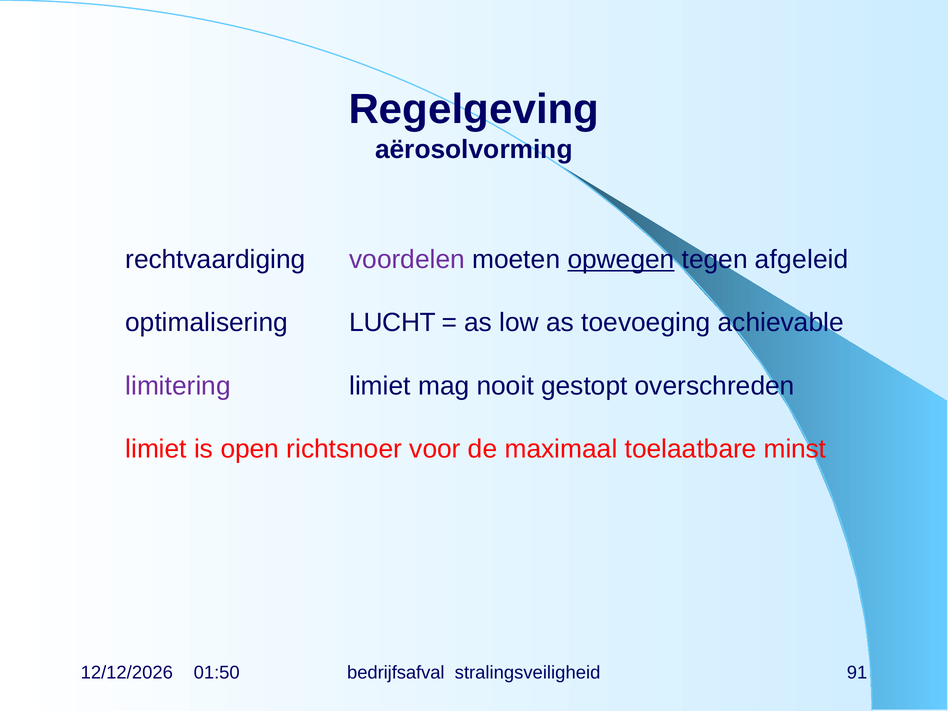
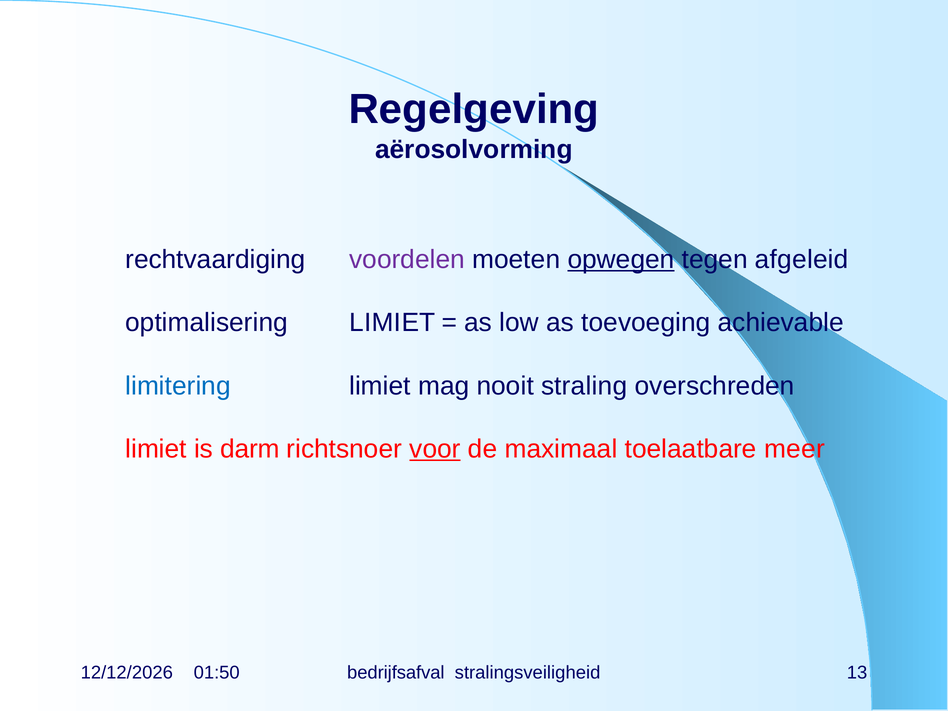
optimalisering LUCHT: LUCHT -> LIMIET (392, 323)
limitering colour: purple -> blue (178, 386)
gestopt: gestopt -> straling (584, 386)
open: open -> darm (250, 449)
voor underline: none -> present (435, 449)
minst: minst -> meer (795, 449)
91: 91 -> 13 (857, 673)
